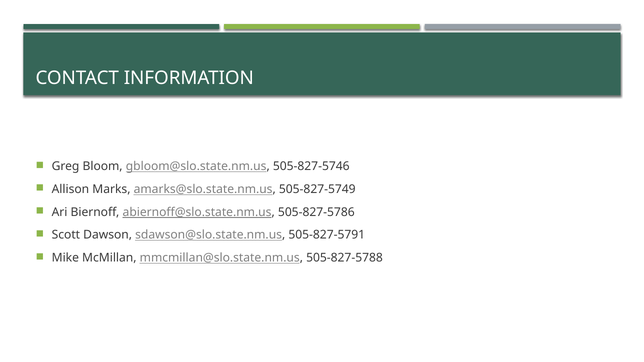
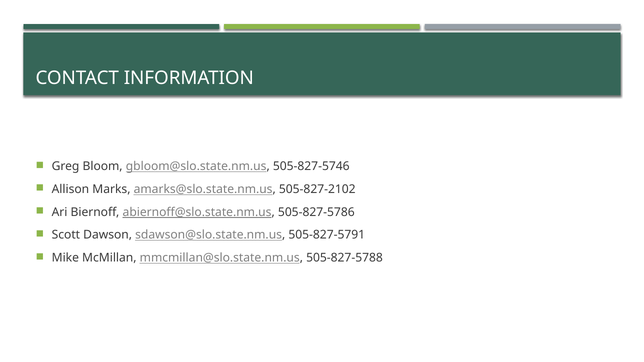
505-827-5749: 505-827-5749 -> 505-827-2102 (317, 189)
